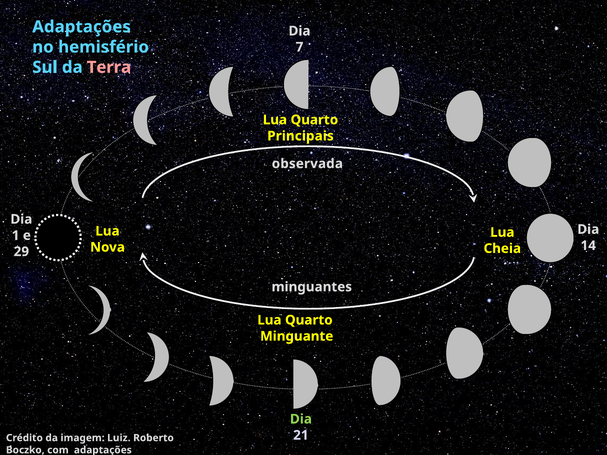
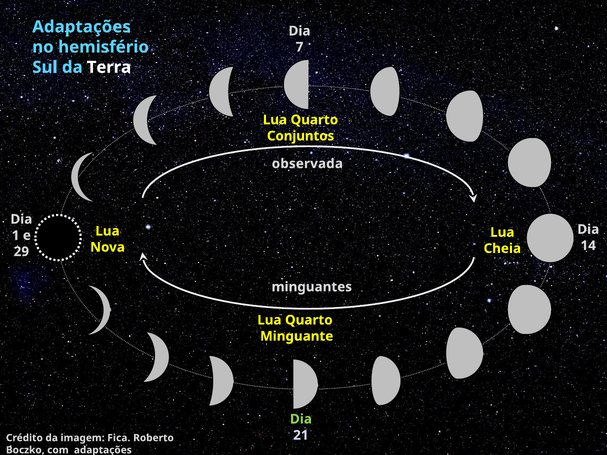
Terra colour: pink -> white (109, 67)
Principais: Principais -> Conjuntos (301, 136)
Luiz: Luiz -> Fica (119, 438)
